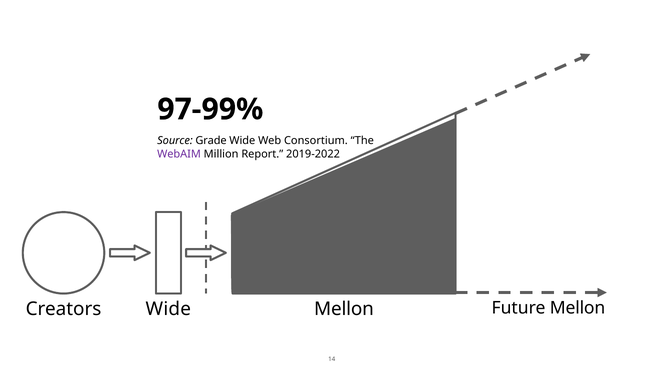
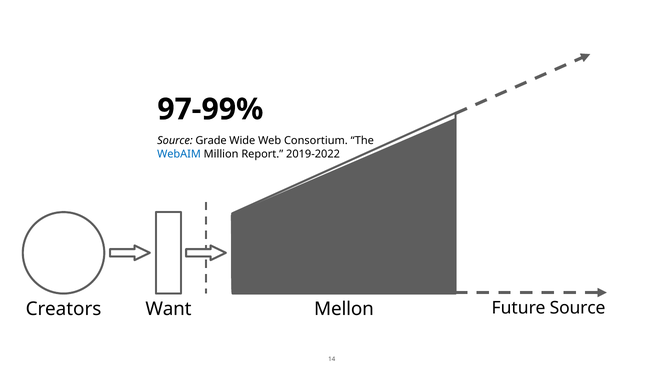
WebAIM colour: purple -> blue (179, 154)
Future Mellon: Mellon -> Source (578, 308)
Creators Wide: Wide -> Want (168, 309)
